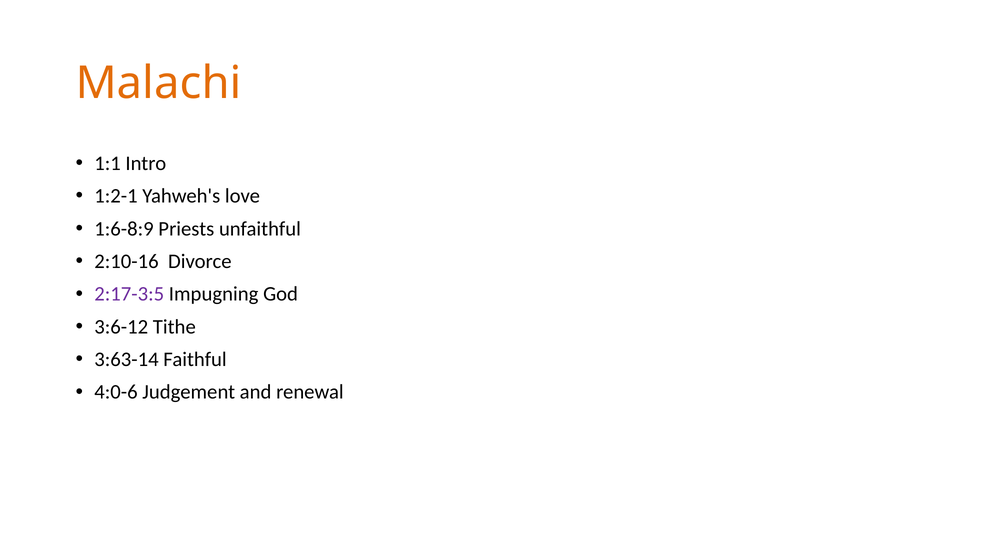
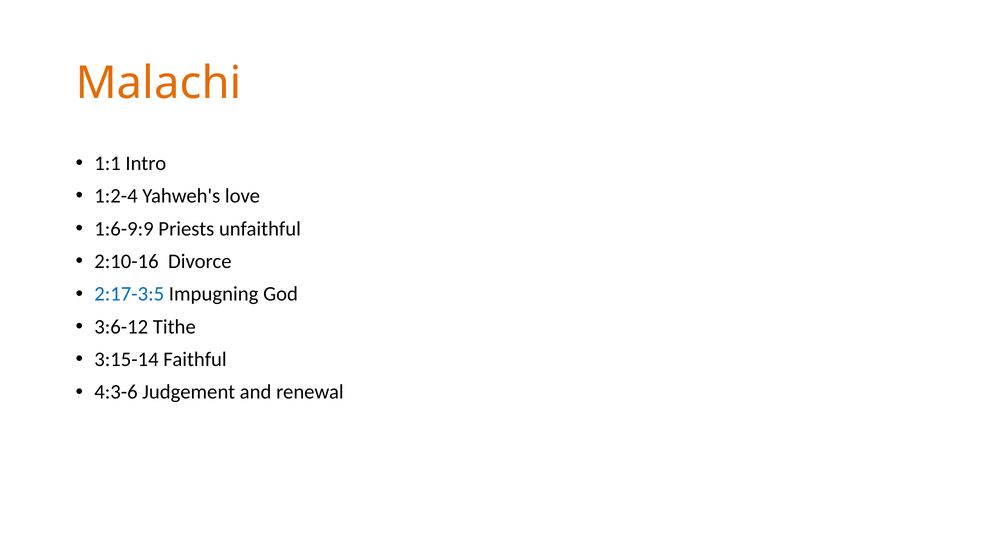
1:2-1: 1:2-1 -> 1:2-4 (116, 196)
1:6-8:9: 1:6-8:9 -> 1:6-9:9 (124, 229)
2:17-3:5 colour: purple -> blue (129, 294)
3:63-14: 3:63-14 -> 3:15-14 (126, 360)
4:0-6: 4:0-6 -> 4:3-6 (116, 393)
